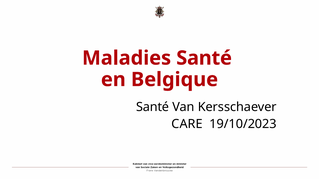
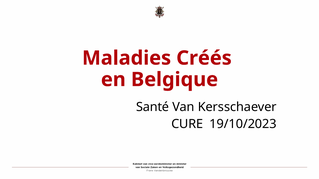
Maladies Santé: Santé -> Créés (204, 58)
CARE: CARE -> CURE (187, 124)
